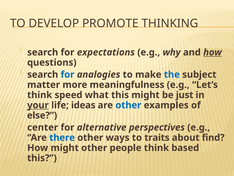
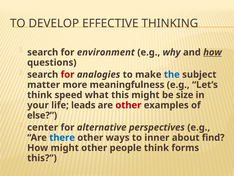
PROMOTE: PROMOTE -> EFFECTIVE (110, 23)
expectations: expectations -> environment (106, 52)
for colour: blue -> red (68, 74)
just: just -> size (185, 95)
your underline: present -> none (38, 105)
ideas: ideas -> leads (83, 105)
other colour: blue -> red (128, 105)
traits: traits -> inner (157, 137)
based: based -> forms (185, 147)
